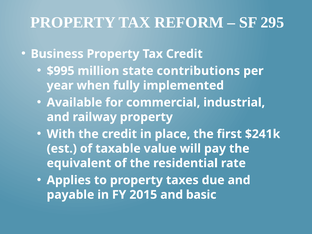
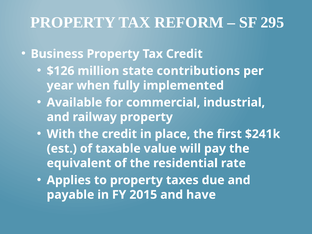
$995: $995 -> $126 (61, 71)
basic: basic -> have (201, 195)
